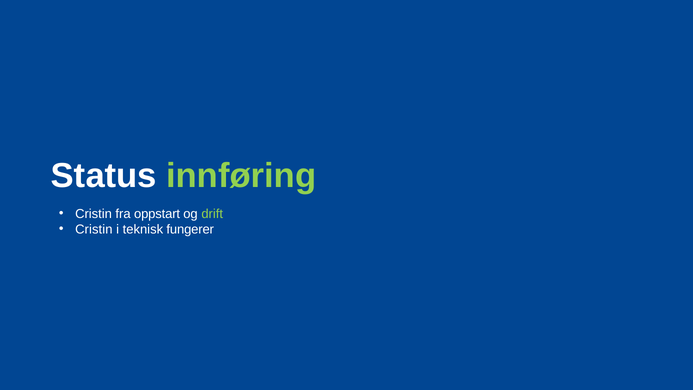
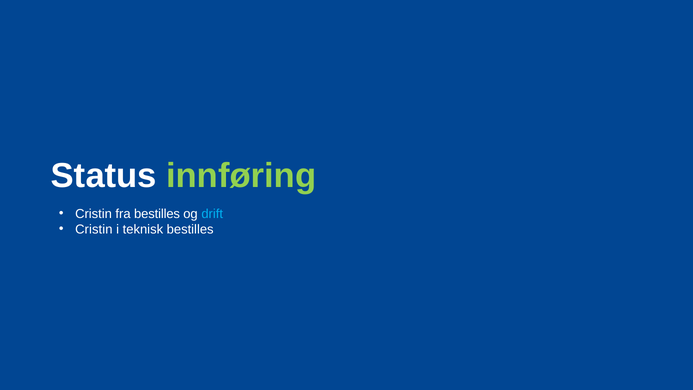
fra oppstart: oppstart -> bestilles (157, 214)
drift colour: light green -> light blue (212, 214)
teknisk fungerer: fungerer -> bestilles (190, 229)
